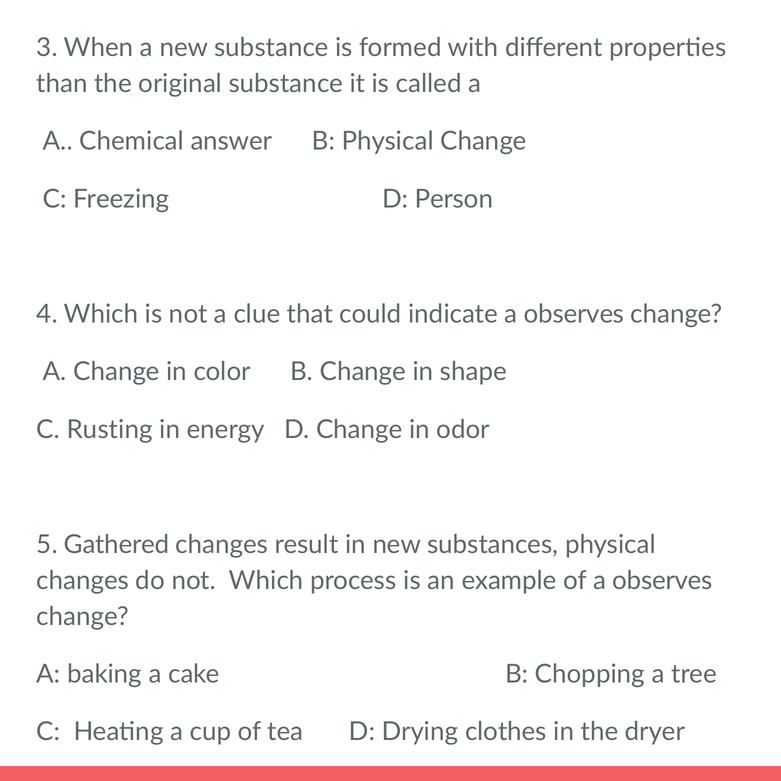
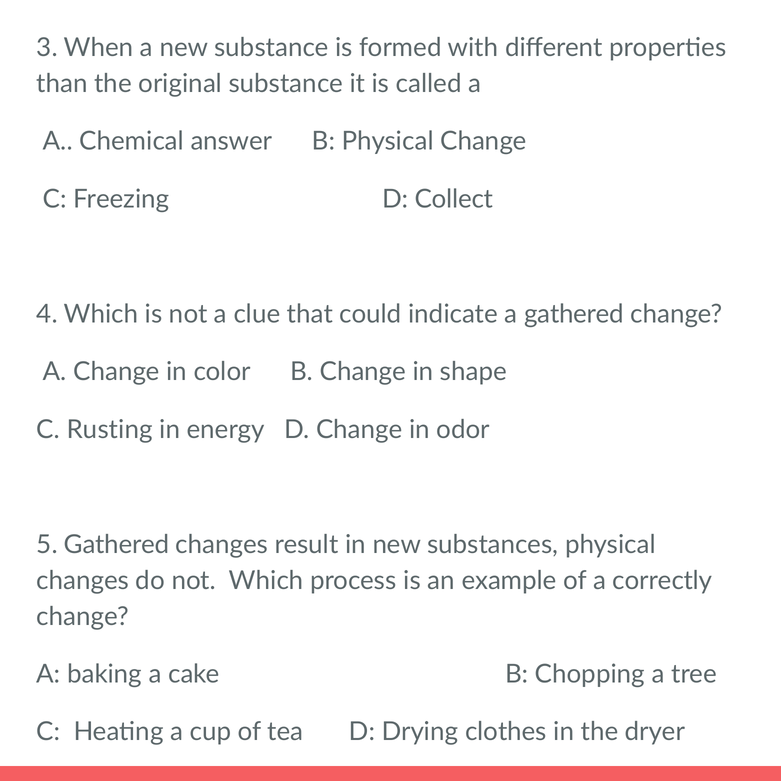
Person: Person -> Collect (454, 199)
indicate a observes: observes -> gathered (574, 314)
of a observes: observes -> correctly (662, 581)
